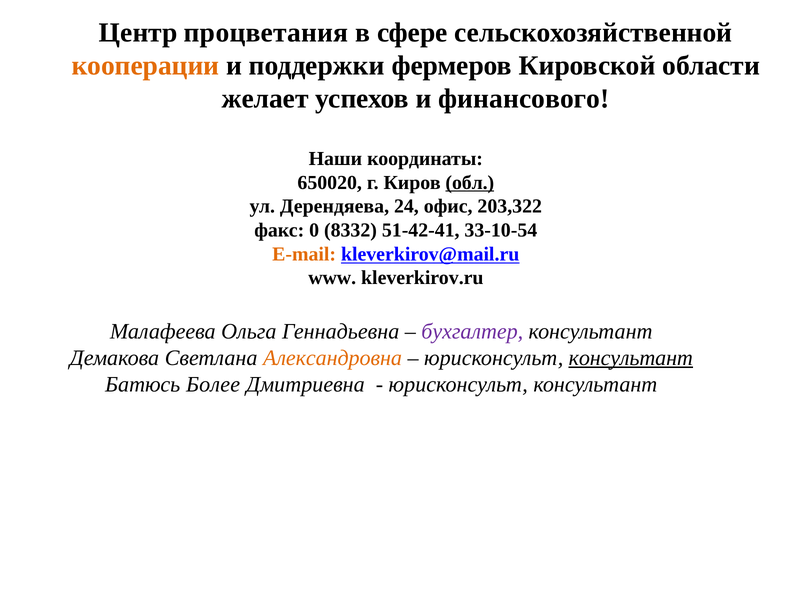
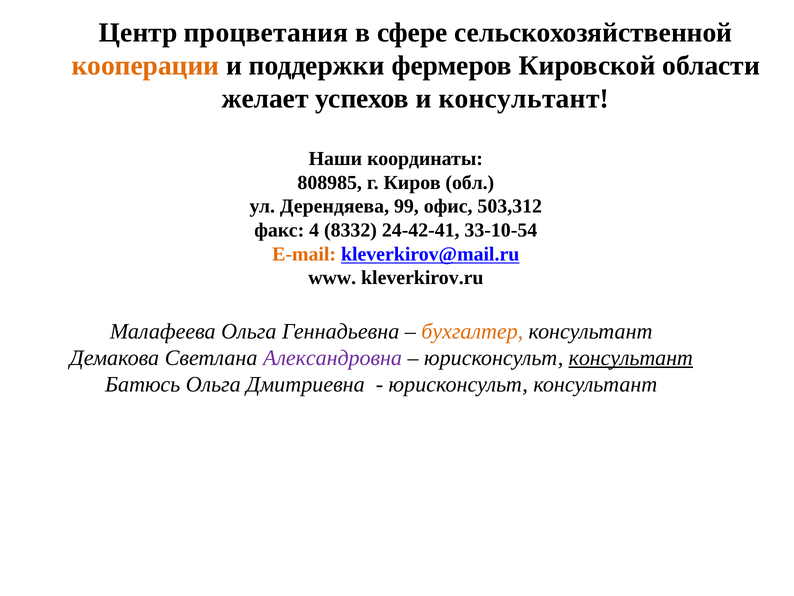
и финансового: финансового -> консультант (524, 99)
650020: 650020 -> 808985 (330, 182)
обл underline: present -> none (470, 182)
24: 24 -> 99 (406, 206)
203,322: 203,322 -> 503,312 (510, 206)
0: 0 -> 4 (314, 230)
51-42-41: 51-42-41 -> 24-42-41 (421, 230)
бухгалтер colour: purple -> orange (472, 331)
Александровна colour: orange -> purple (333, 357)
Батюсь Более: Более -> Ольга (213, 384)
